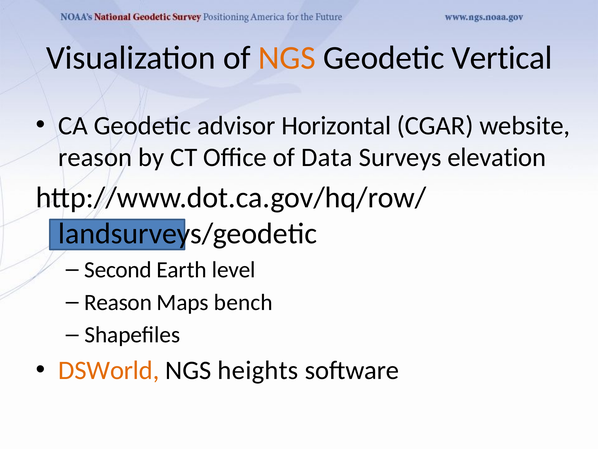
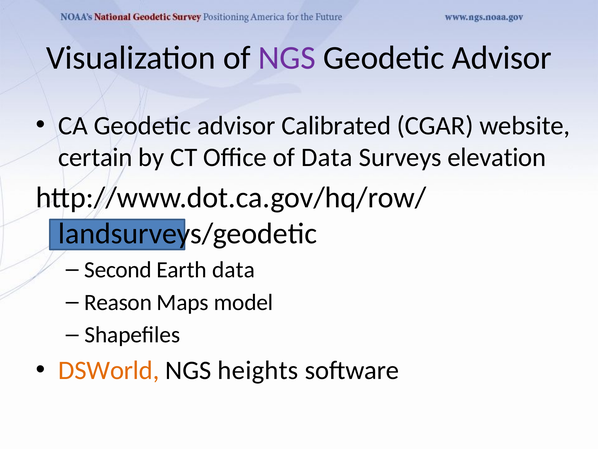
NGS colour: orange -> purple (287, 58)
Vertical: Vertical -> Advisor (502, 58)
Horizontal: Horizontal -> Calibrated (336, 125)
reason: reason -> certain (95, 157)
Earth level: level -> data (234, 269)
bench: bench -> model (243, 302)
